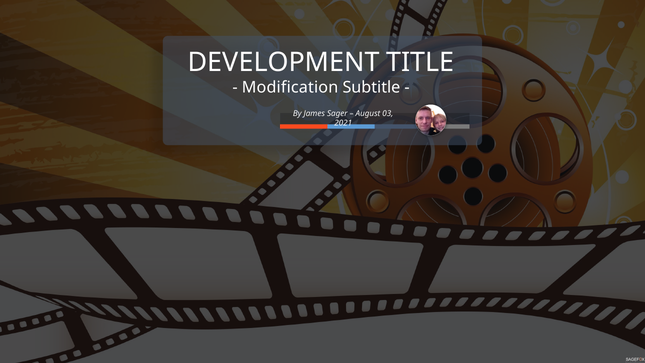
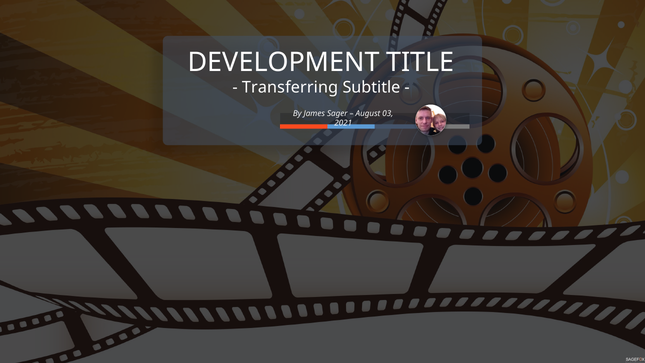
Modification: Modification -> Transferring (290, 87)
